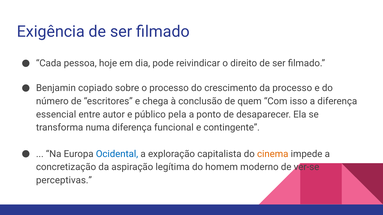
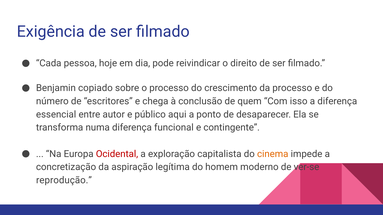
pela: pela -> aqui (177, 115)
Ocidental colour: blue -> red (117, 154)
perceptivas: perceptivas -> reprodução (64, 181)
